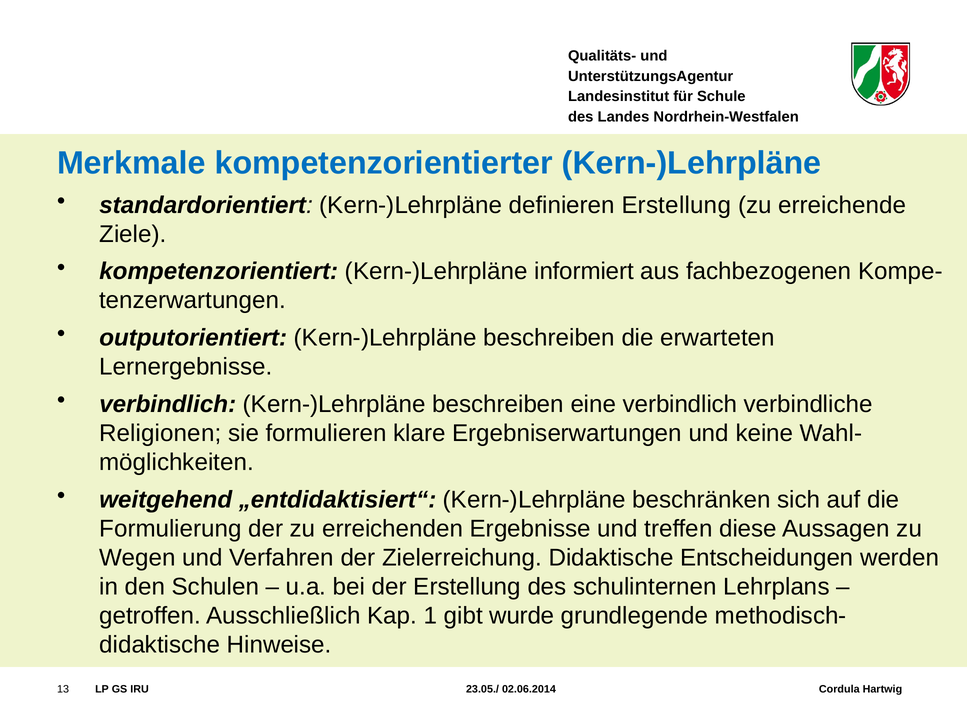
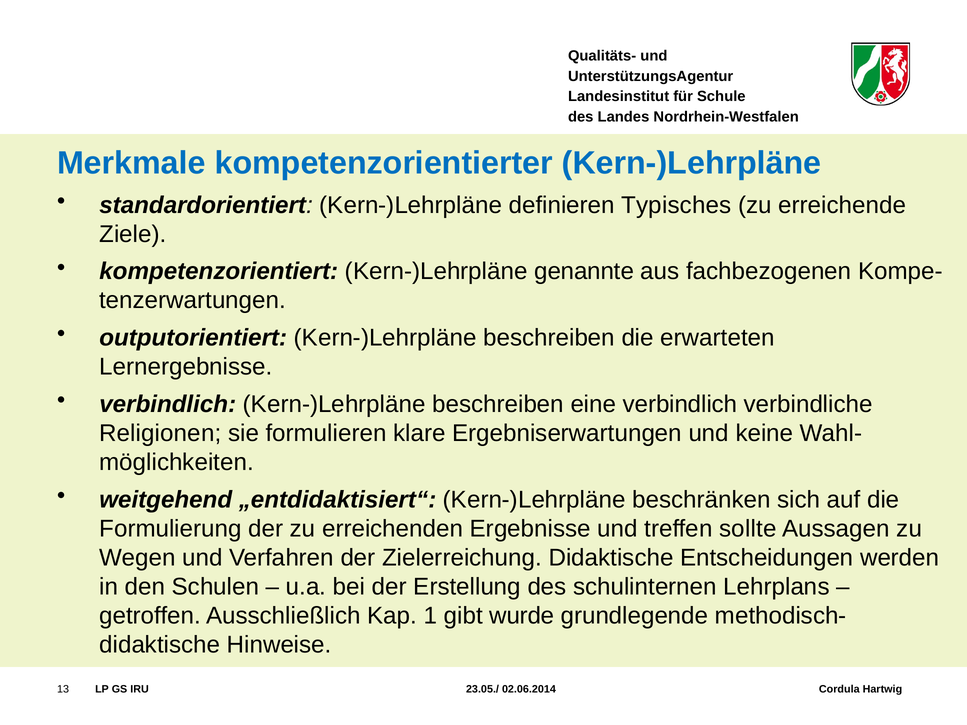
definieren Erstellung: Erstellung -> Typisches (676, 205)
informiert: informiert -> genannte (584, 272)
diese: diese -> sollte (748, 529)
